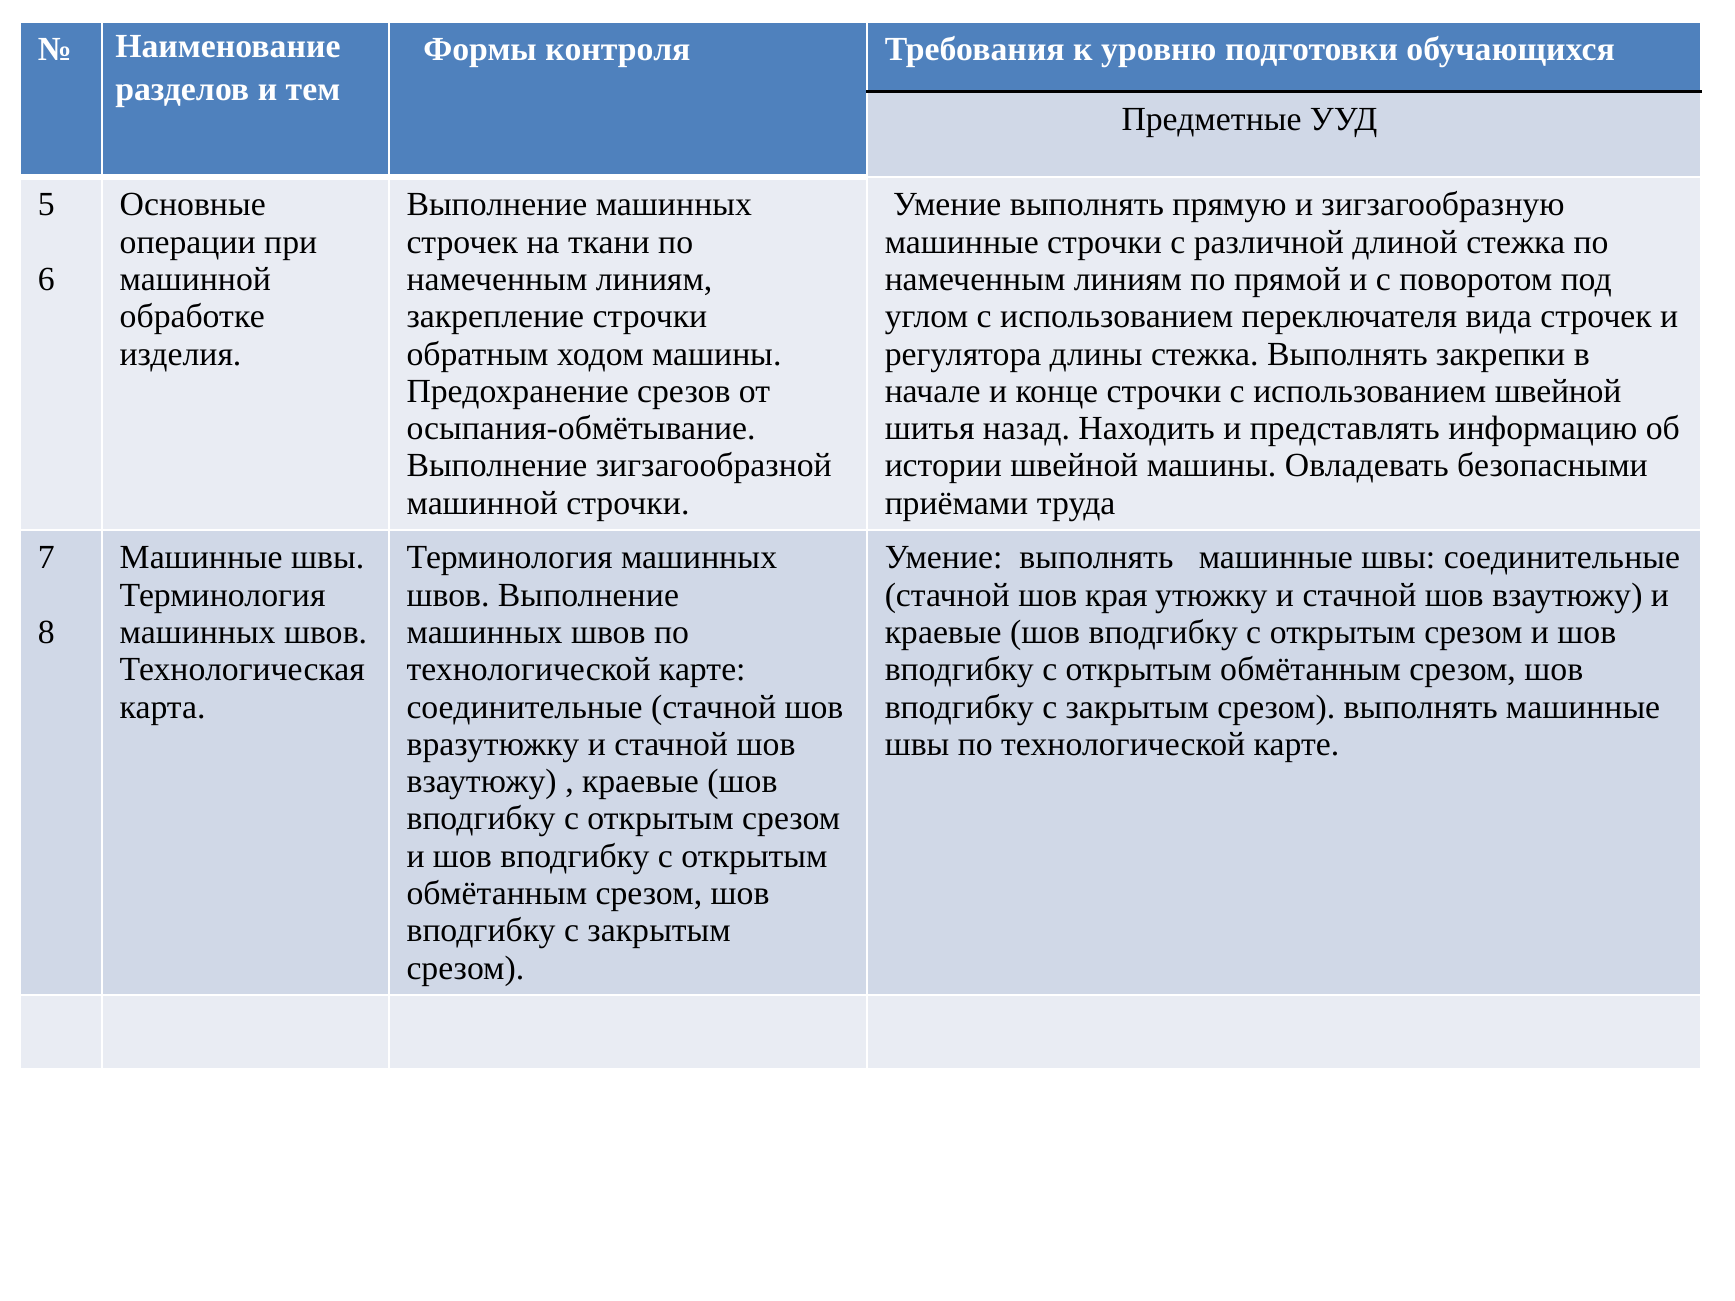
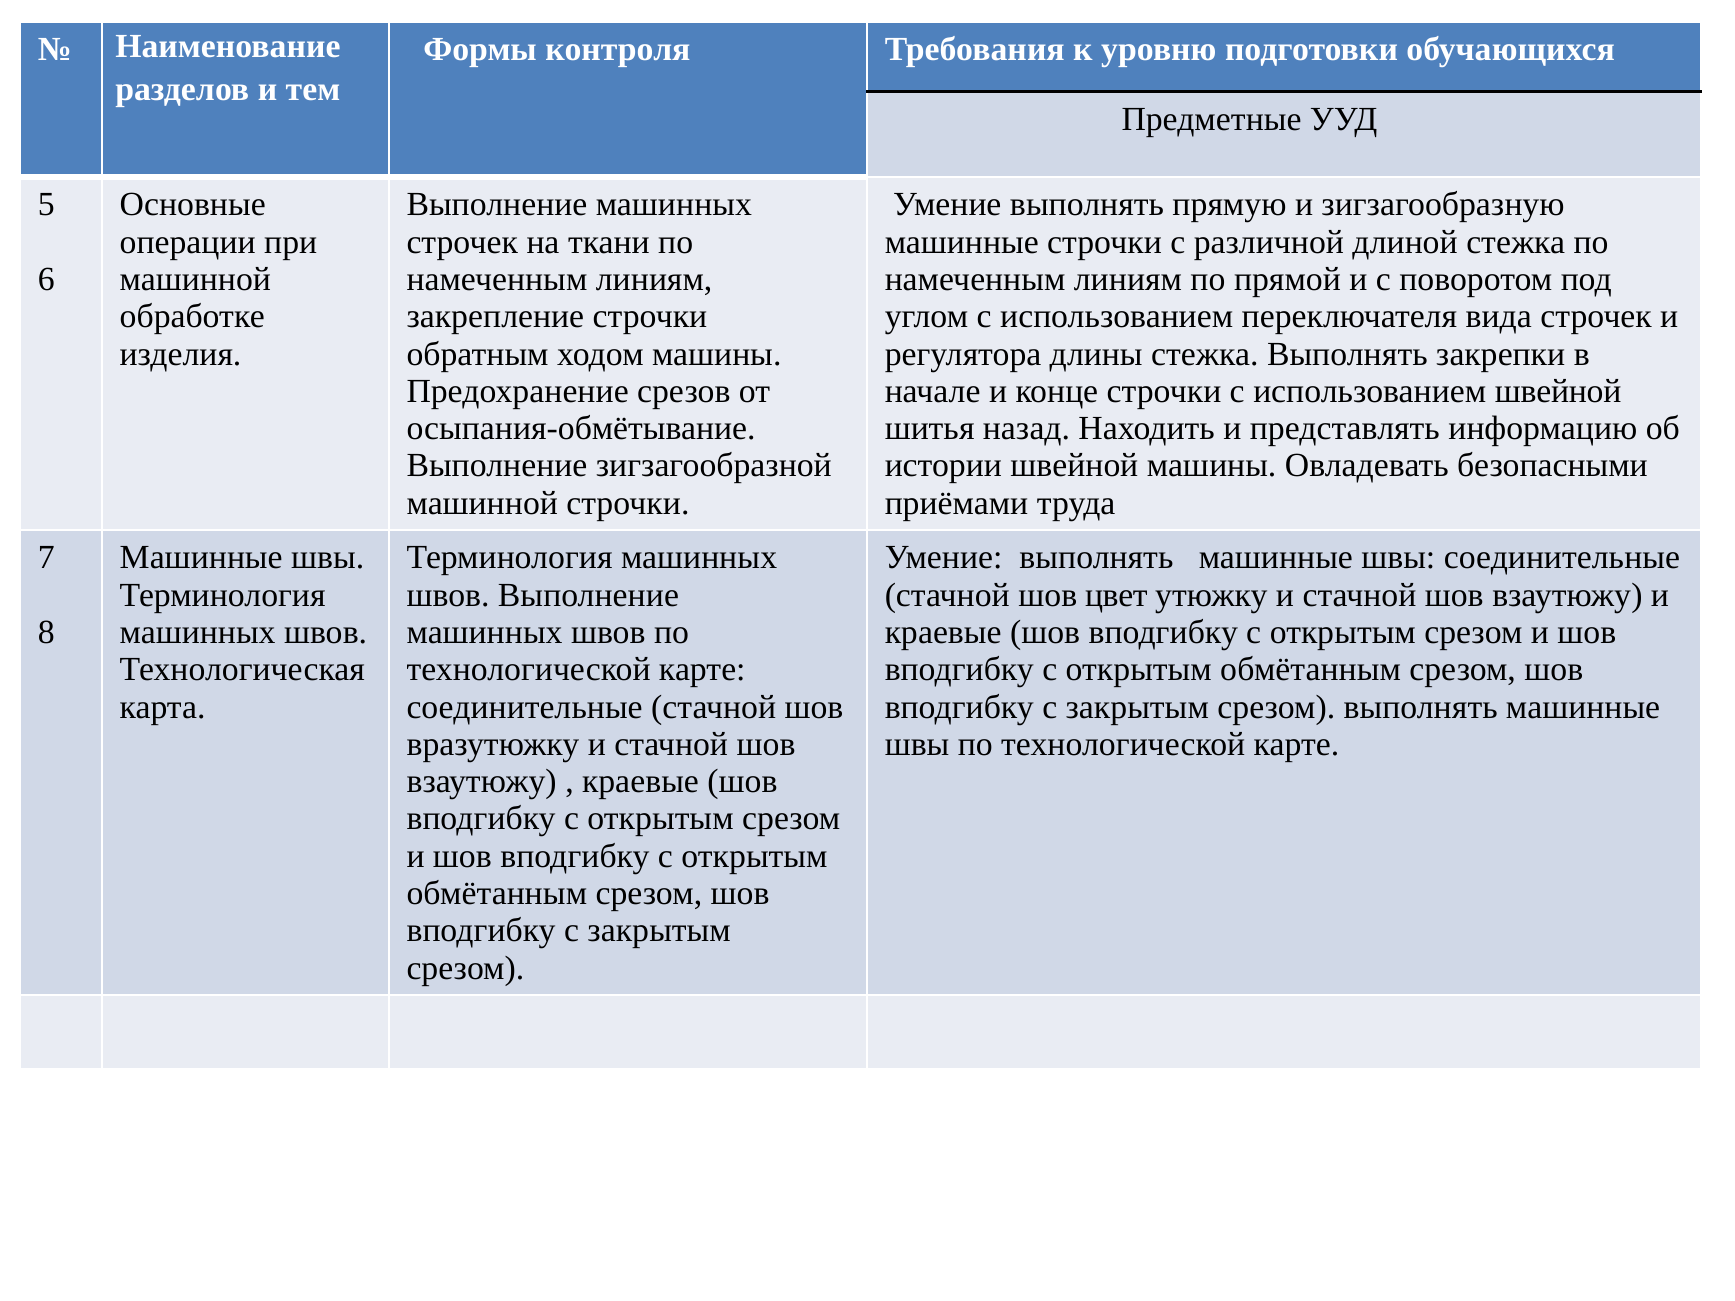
края: края -> цвет (1116, 595)
